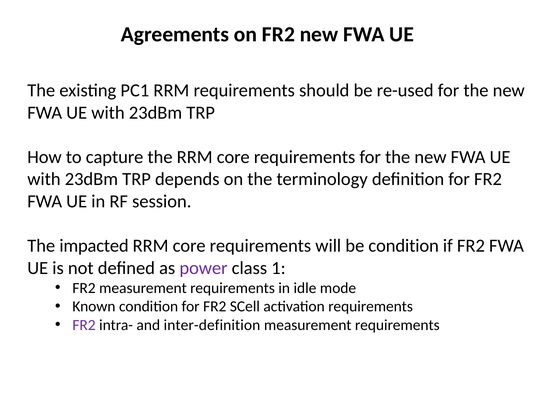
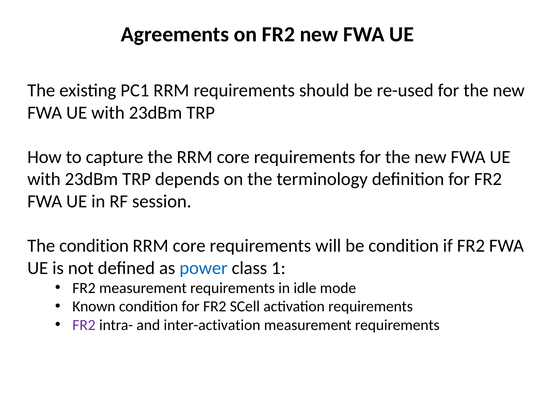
The impacted: impacted -> condition (94, 246)
power colour: purple -> blue (204, 268)
inter-definition: inter-definition -> inter-activation (212, 325)
